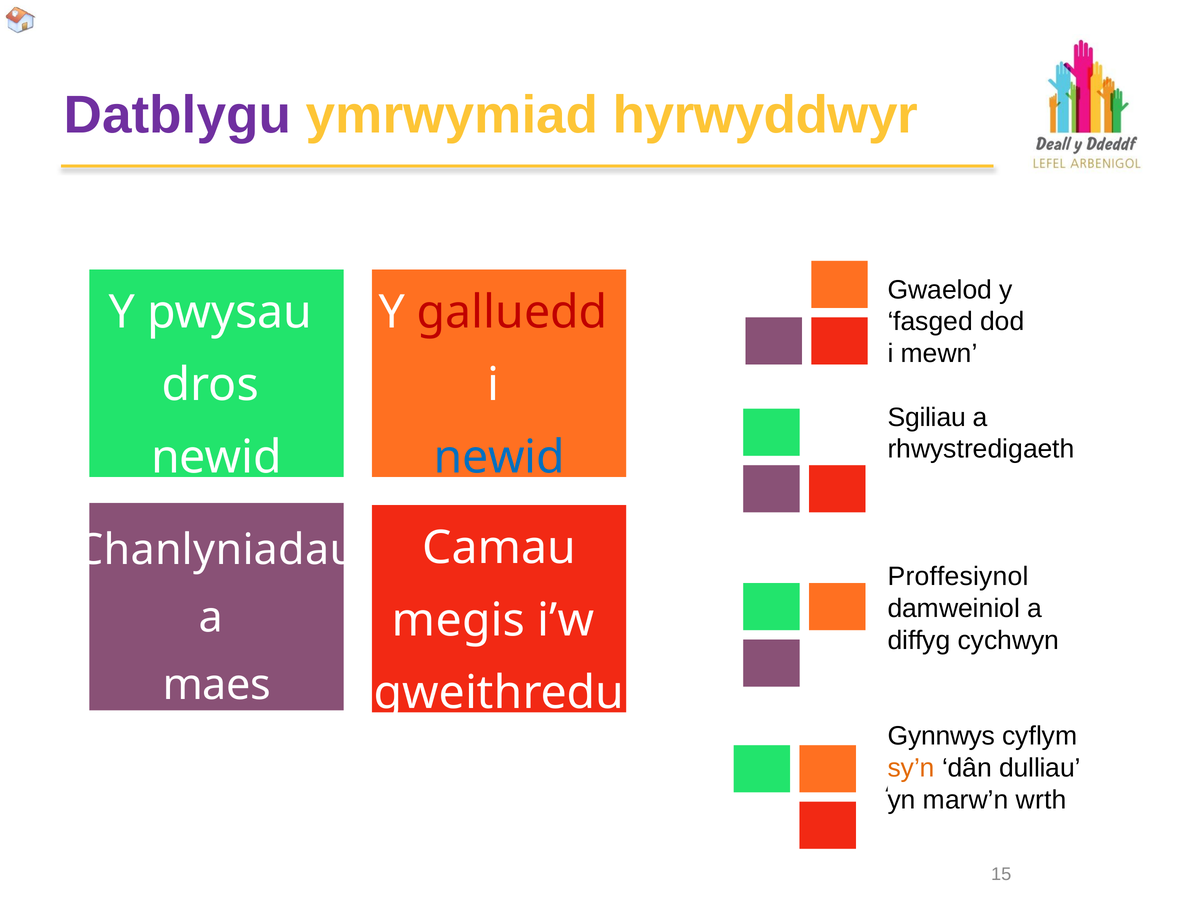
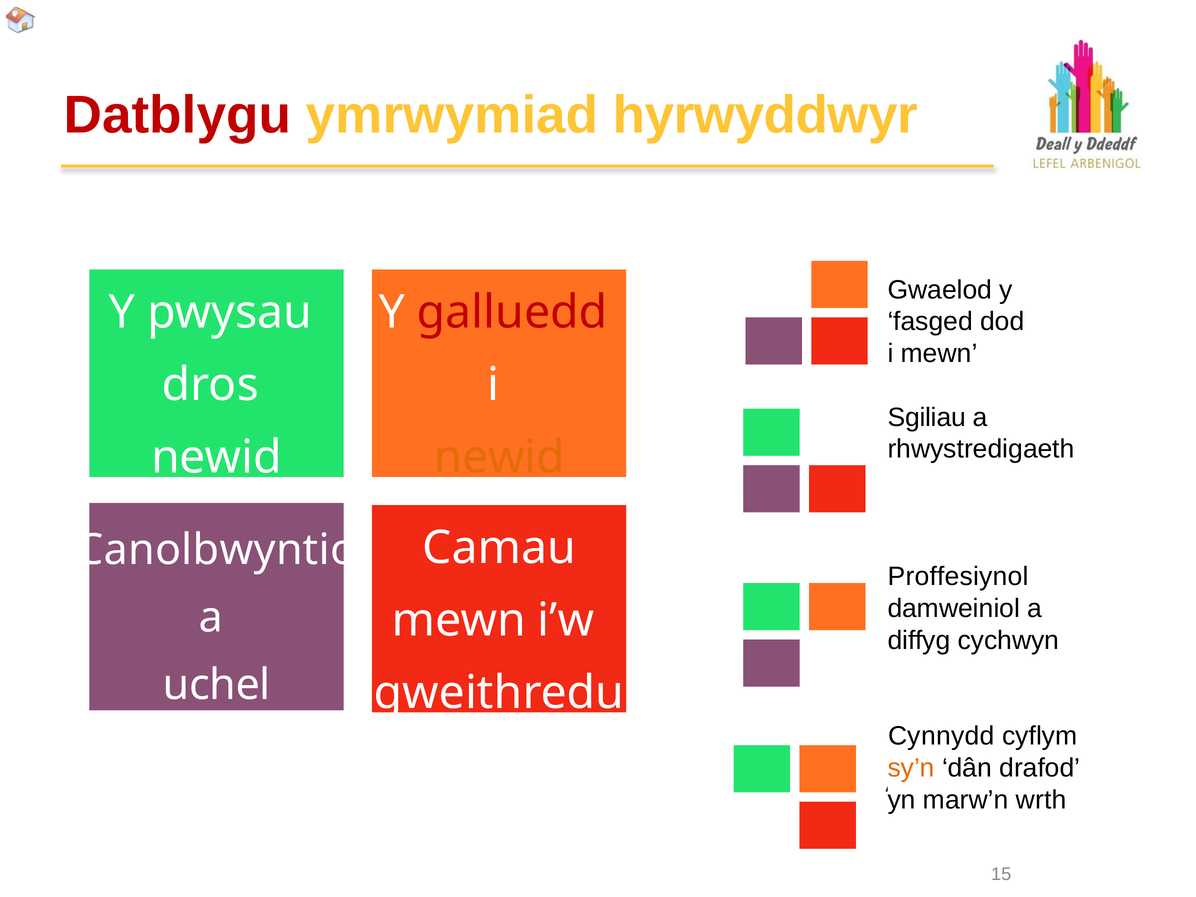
Datblygu colour: purple -> red (177, 115)
newid colour: blue -> orange (499, 457)
Chanlyniadau: Chanlyniadau -> Canolbwyntio (216, 550)
megis: megis -> mewn (459, 620)
maes: maes -> uchel (217, 685)
Gynnwys: Gynnwys -> Cynnydd (941, 736)
dulliau: dulliau -> drafod (1040, 768)
